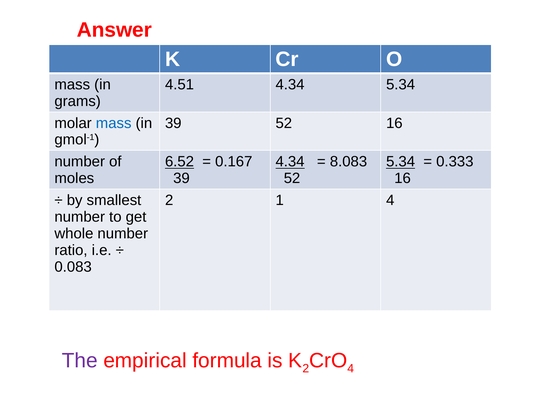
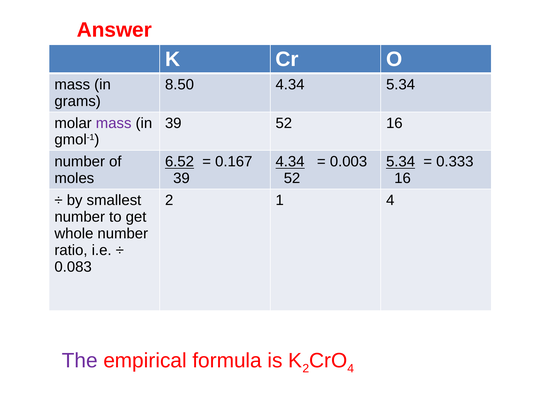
4.51: 4.51 -> 8.50 (180, 85)
mass colour: blue -> purple (114, 123)
8.083: 8.083 -> 0.003 (349, 162)
